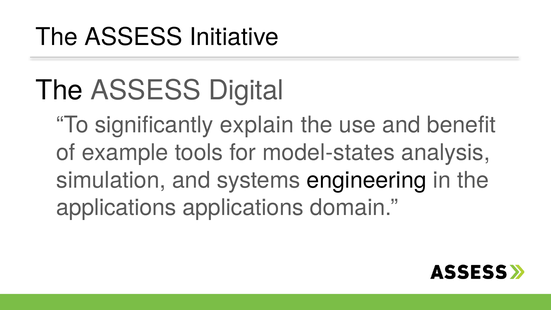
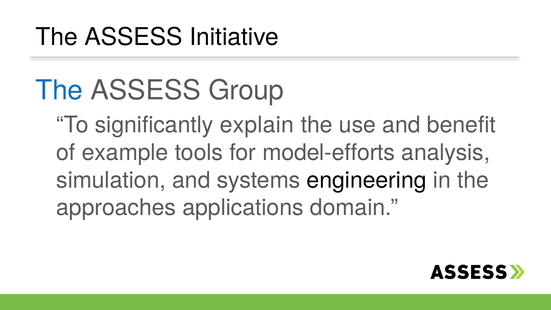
The colour: black -> blue (59, 90)
Digital: Digital -> Group (246, 90)
model-states: model-states -> model-efforts (329, 153)
applications: applications -> approaches (116, 208)
